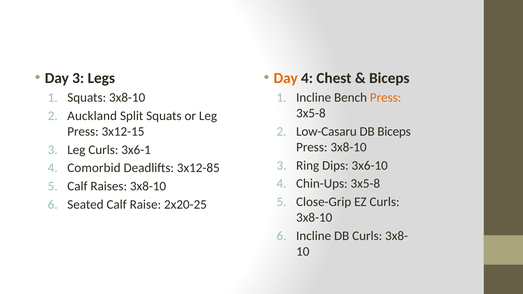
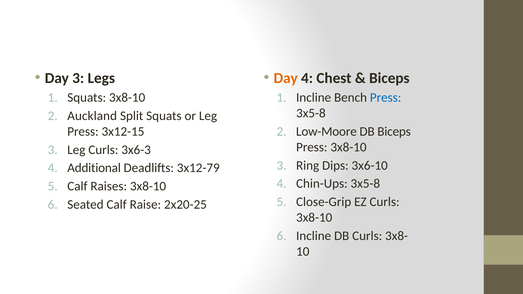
Press colour: orange -> blue (386, 97)
Low-Casaru: Low-Casaru -> Low-Moore (326, 131)
3x6-1: 3x6-1 -> 3x6-3 (136, 150)
Comorbid: Comorbid -> Additional (94, 168)
3x12-85: 3x12-85 -> 3x12-79 (198, 168)
